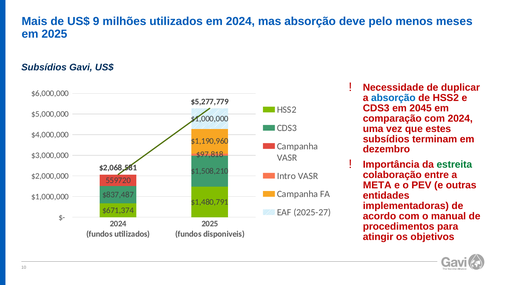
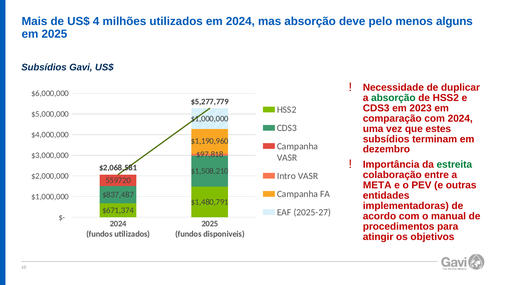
9: 9 -> 4 (96, 21)
meses: meses -> alguns (454, 21)
absorção colour: blue -> green (393, 98)
2045: 2045 -> 2023 (421, 108)
